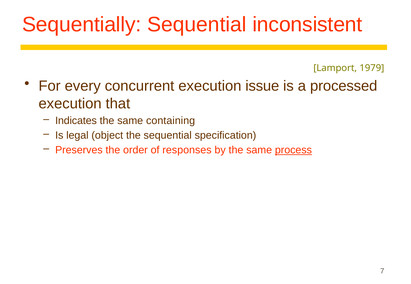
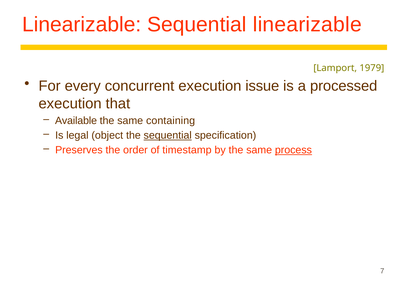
Sequentially: Sequentially -> Linearizable (82, 25)
Sequential inconsistent: inconsistent -> linearizable (307, 25)
Indicates: Indicates -> Available (76, 121)
sequential underline: none -> present (168, 136)
responses: responses -> timestamp (187, 150)
